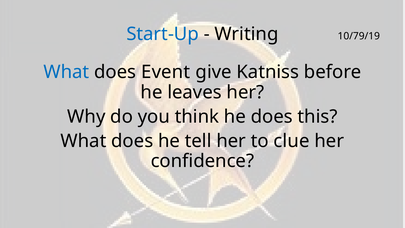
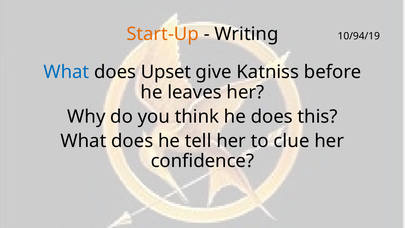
Start-Up colour: blue -> orange (163, 34)
10/79/19: 10/79/19 -> 10/94/19 (359, 36)
Event: Event -> Upset (166, 72)
